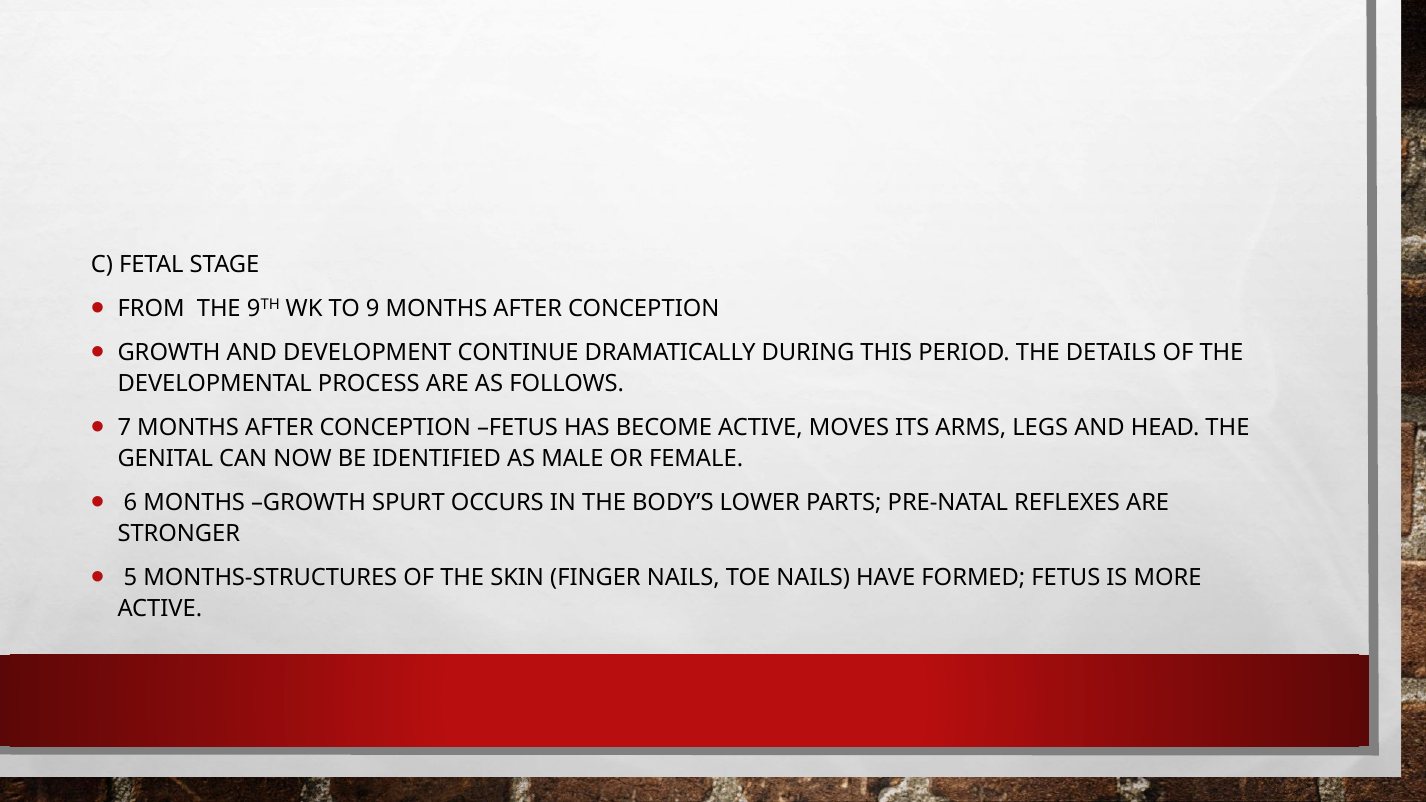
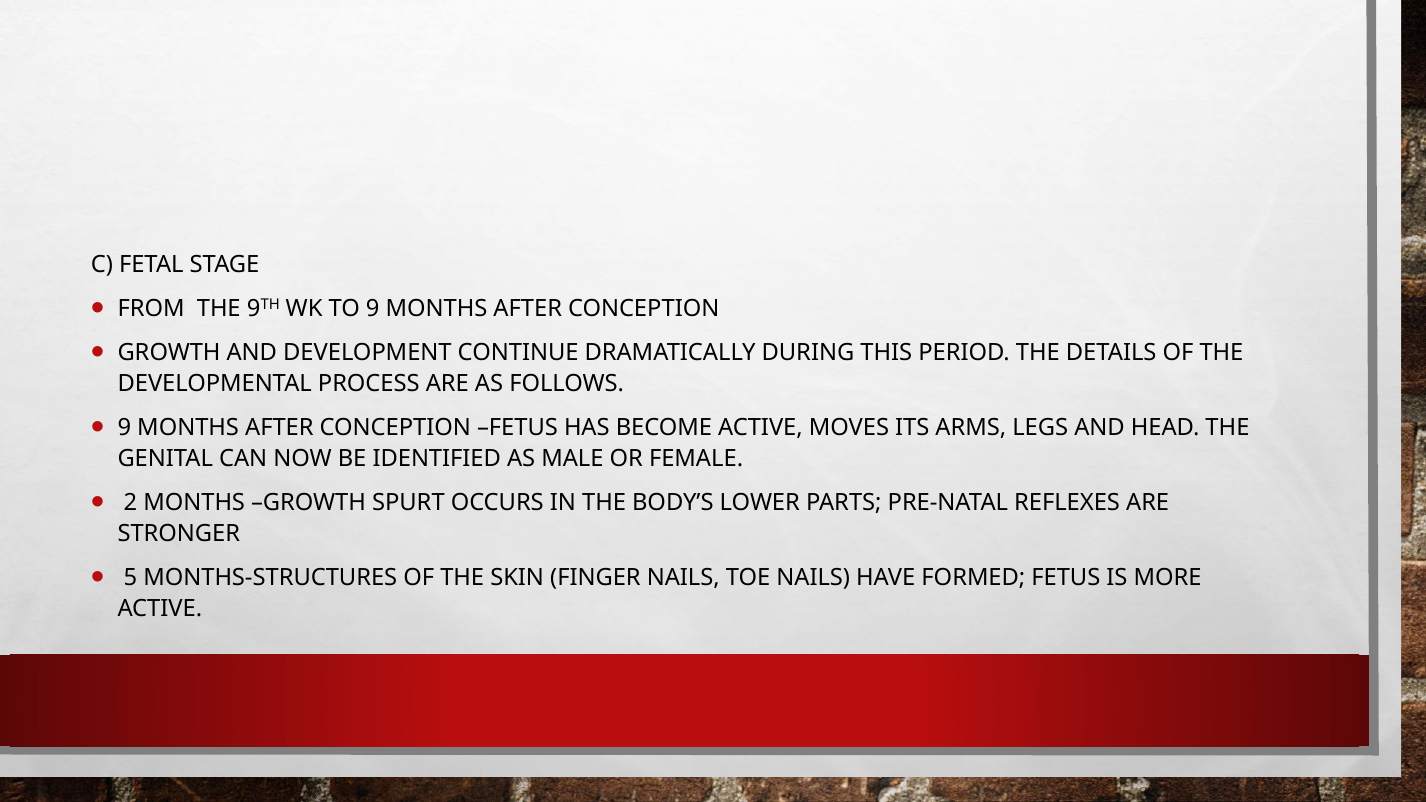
7: 7 -> 9 (124, 428)
6: 6 -> 2 (130, 503)
